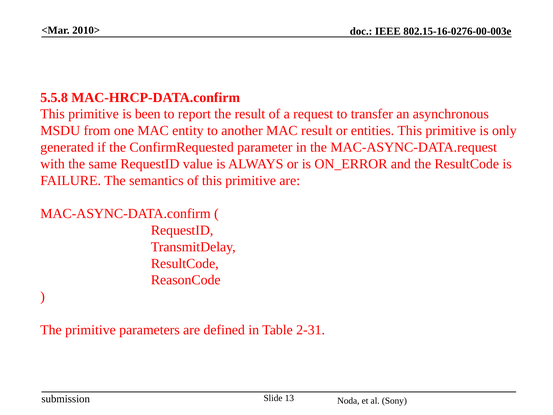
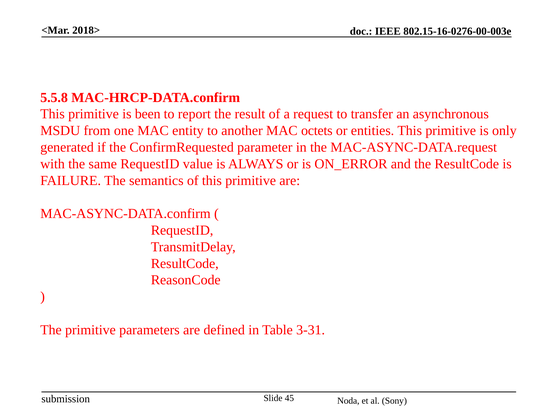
2010>: 2010> -> 2018> (86, 30)
MAC result: result -> octets (317, 131)
2-31: 2-31 -> 3-31 (311, 330)
13: 13 -> 45 (289, 398)
